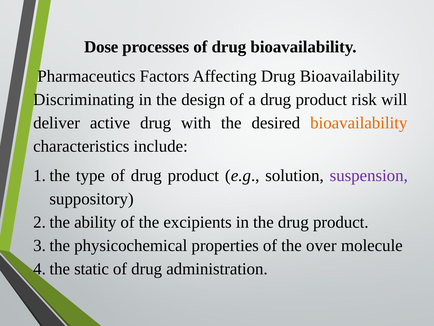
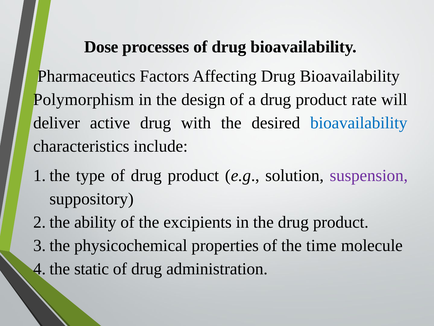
Discriminating: Discriminating -> Polymorphism (84, 100)
risk: risk -> rate (364, 100)
bioavailability colour: orange -> blue (359, 123)
over: over -> time (321, 245)
